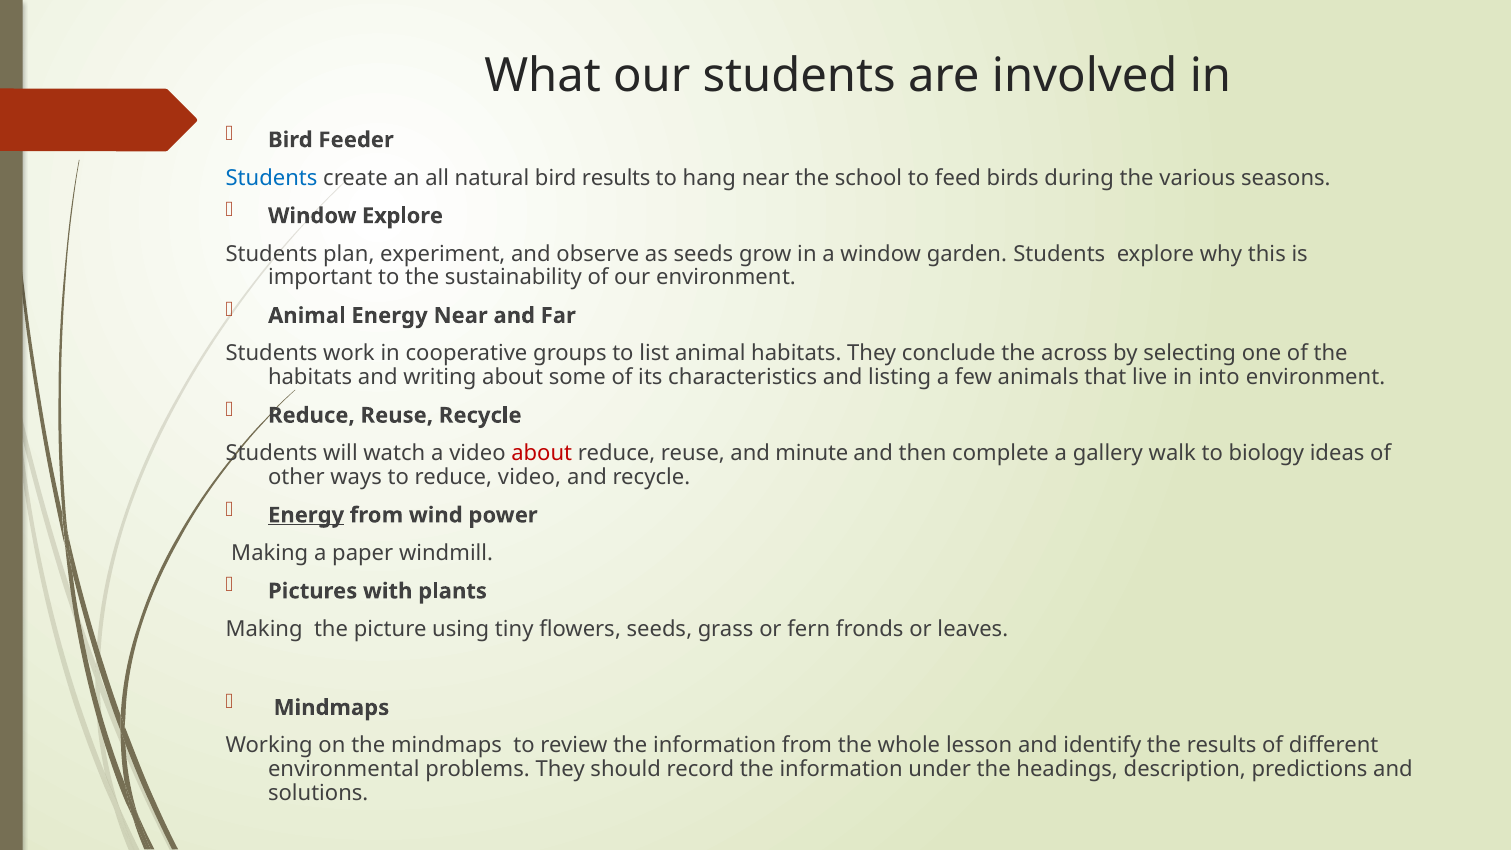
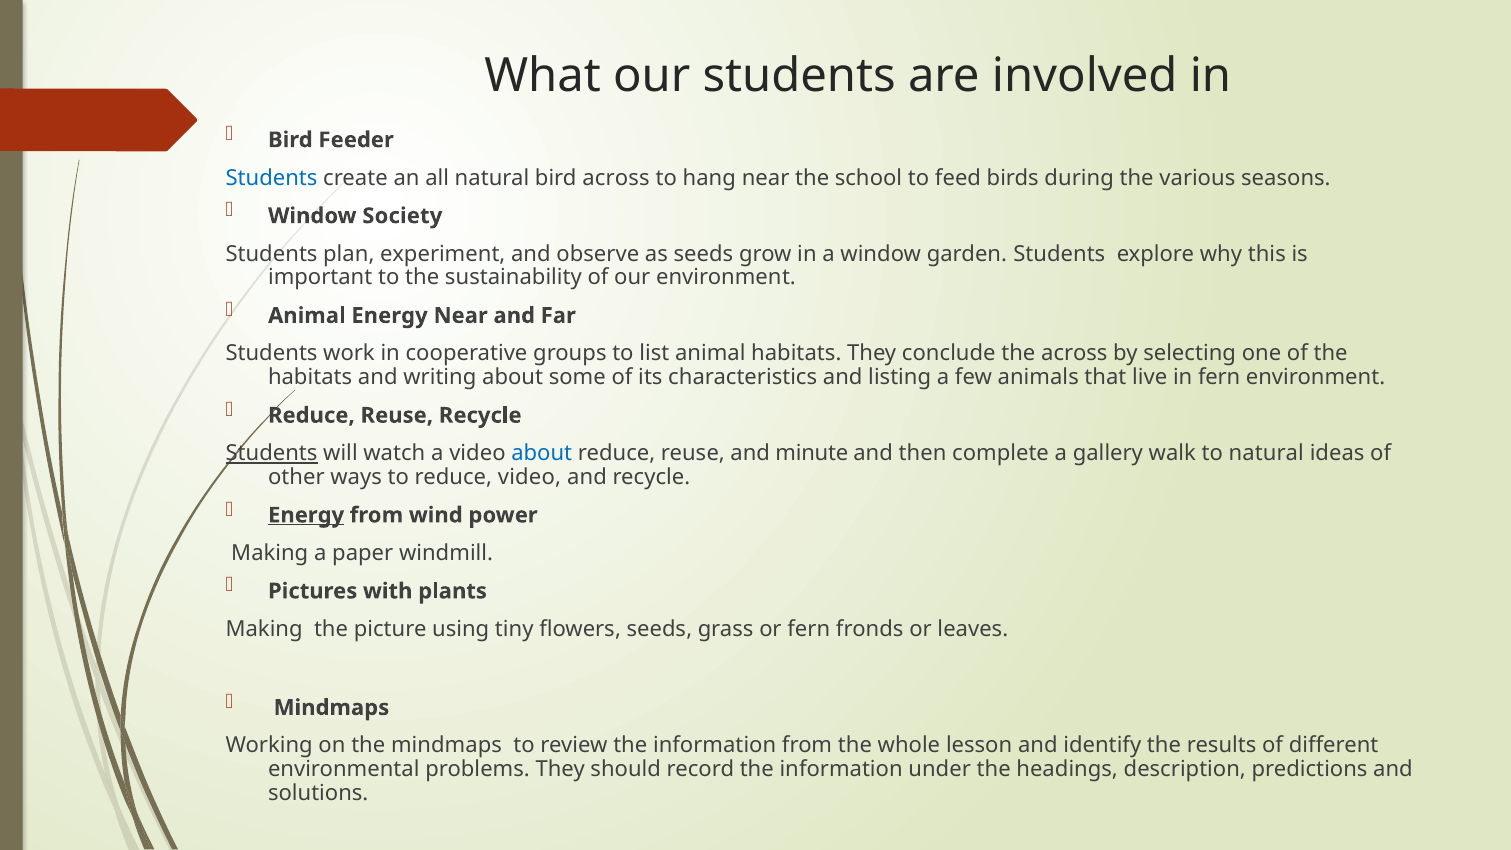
bird results: results -> across (616, 178)
Window Explore: Explore -> Society (402, 216)
in into: into -> fern (1219, 377)
Students underline: none -> present (272, 453)
about colour: red -> blue (542, 453)
to biology: biology -> natural (1266, 453)
